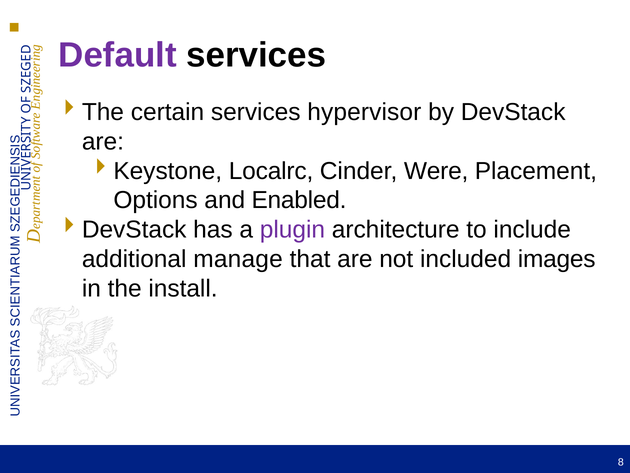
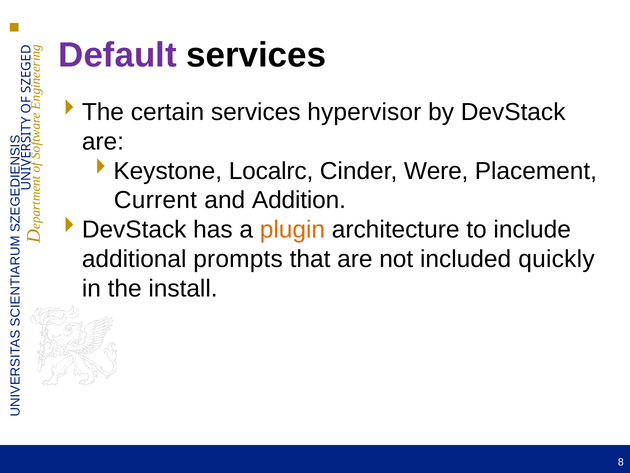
Options: Options -> Current (155, 200)
Enabled: Enabled -> Addition (299, 200)
plugin colour: purple -> orange (292, 230)
manage: manage -> prompts (238, 259)
images: images -> quickly (556, 259)
